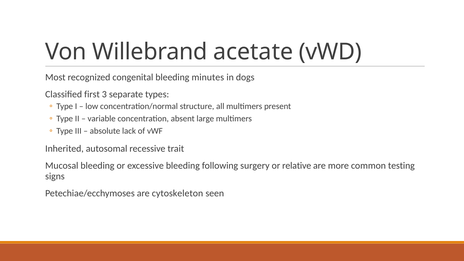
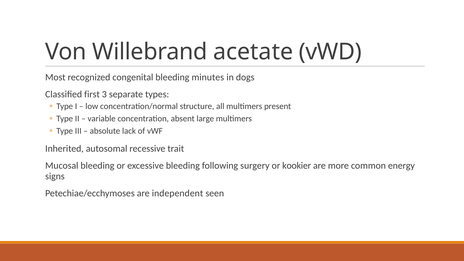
relative: relative -> kookier (297, 166)
testing: testing -> energy (401, 166)
cytoskeleton: cytoskeleton -> independent (177, 193)
